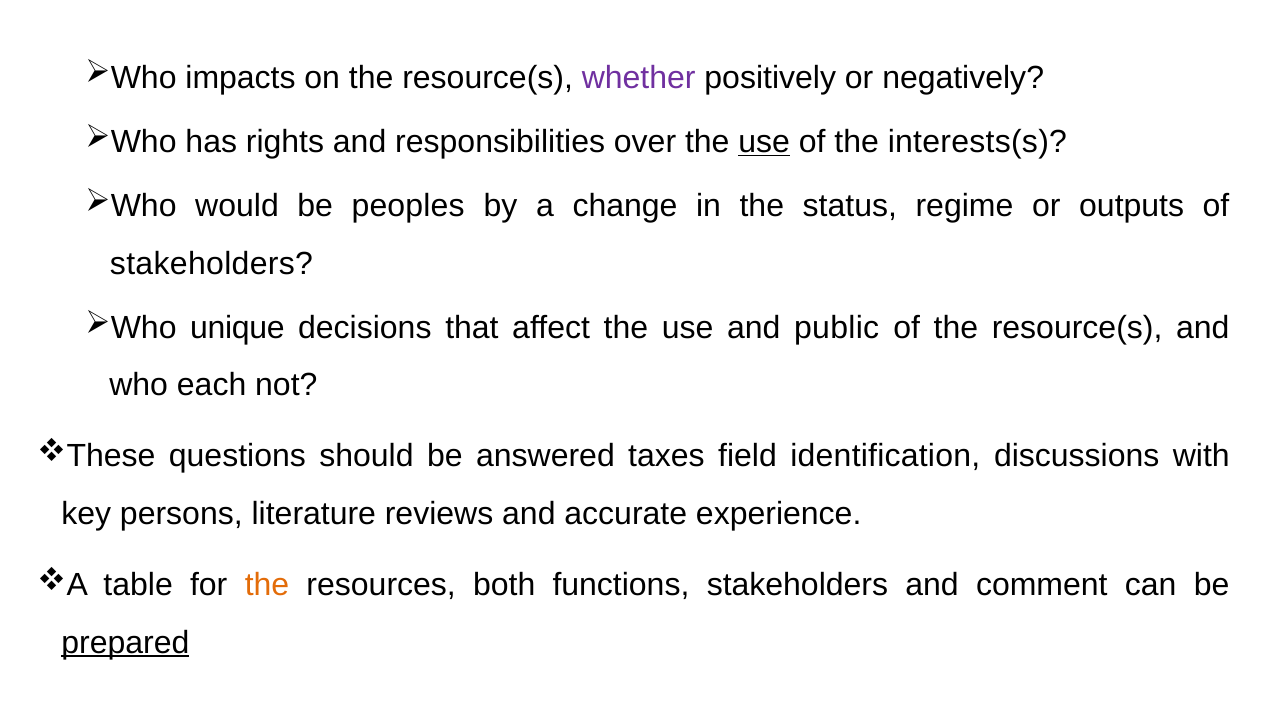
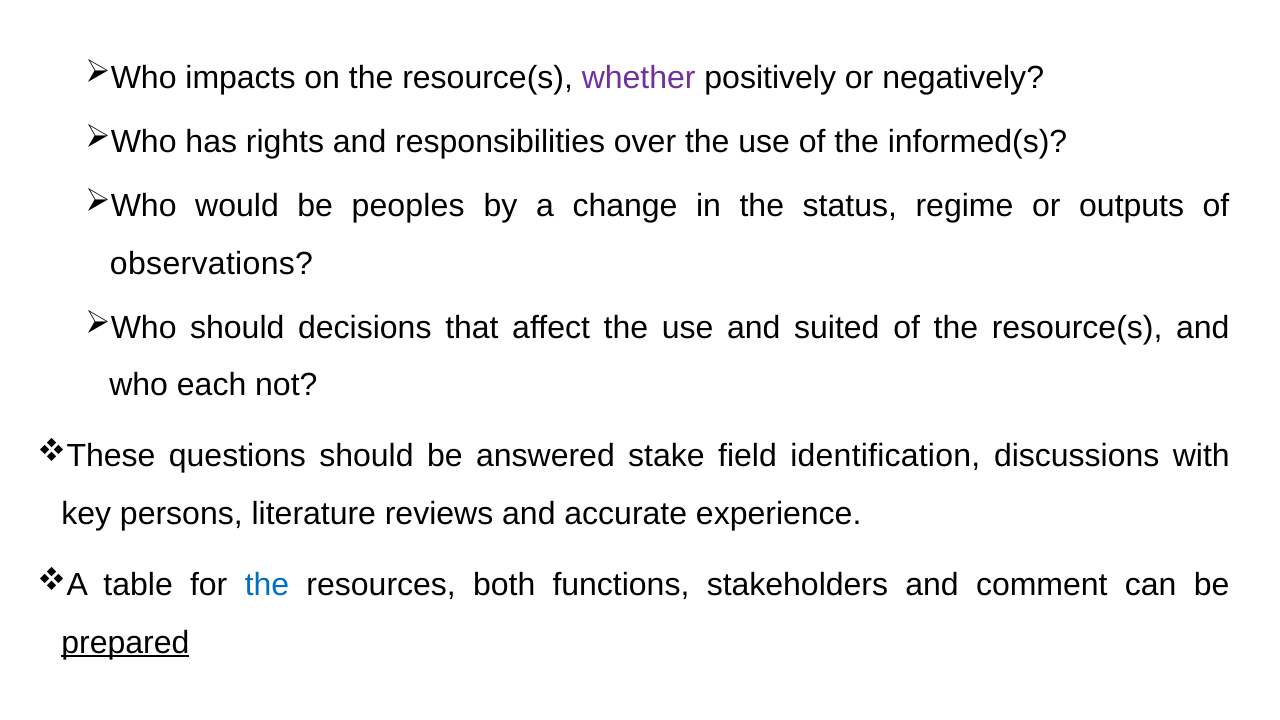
use underline: present -> none (764, 142)
interests(s: interests(s -> informed(s (978, 142)
stakeholders: stakeholders -> observations (211, 264)
unique: unique -> should (237, 328)
public: public -> suited (837, 328)
taxes: taxes -> stake (666, 456)
the colour: orange -> blue (267, 585)
